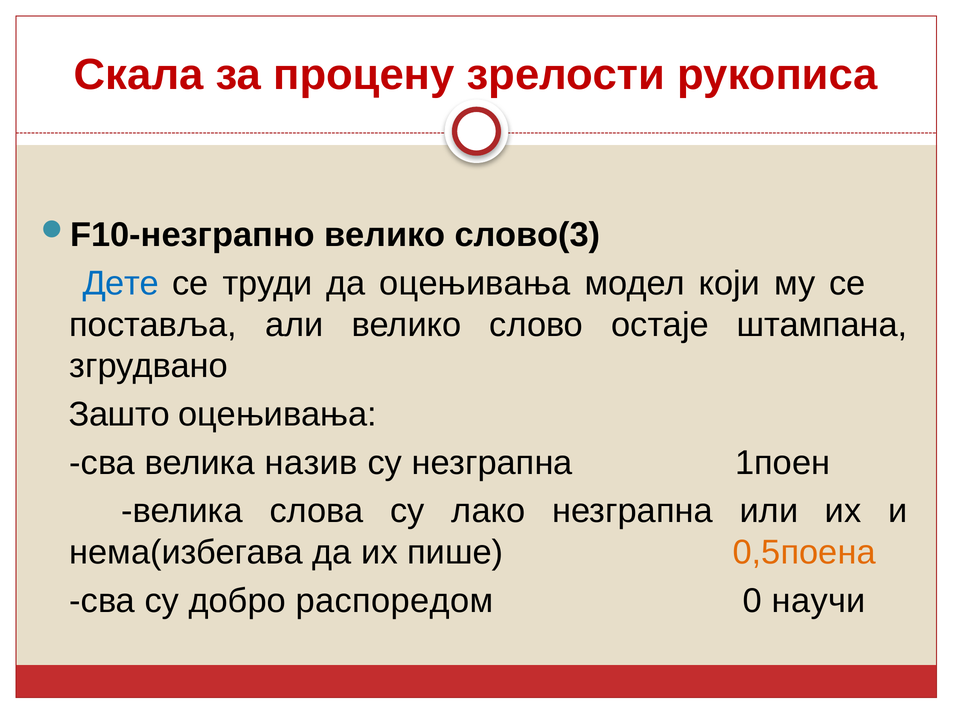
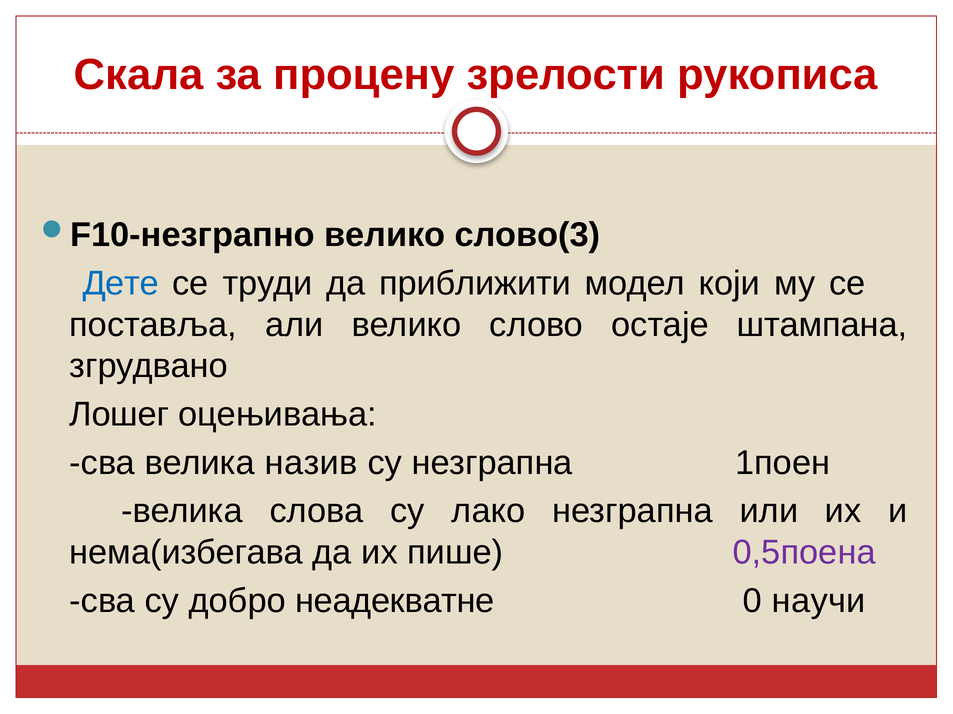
да оцењивања: оцењивања -> приближити (475, 284)
Зашто: Зашто -> Лошег (119, 415)
0,5поена colour: orange -> purple (804, 553)
распоредом: распоредом -> неадекватне (395, 601)
